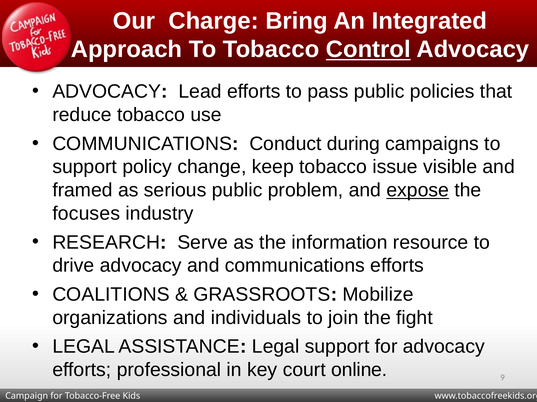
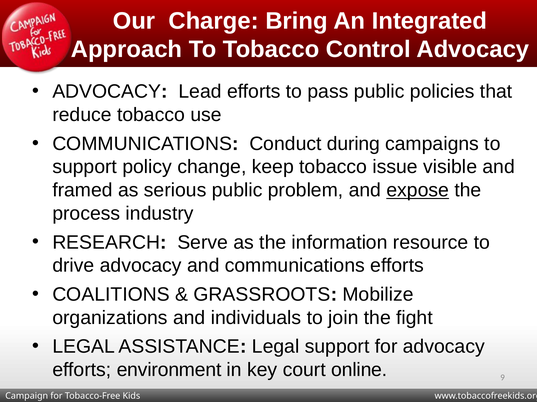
Control underline: present -> none (368, 50)
focuses: focuses -> process (86, 214)
professional: professional -> environment (169, 370)
